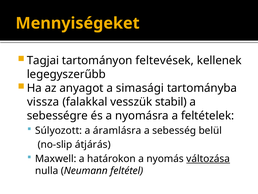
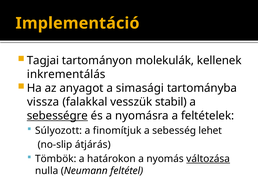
Mennyiségeket: Mennyiségeket -> Implementáció (77, 23)
feltevések: feltevések -> molekulák (165, 60)
legegyszerűbb: legegyszerűbb -> inkrementálás (66, 74)
sebességre underline: none -> present (57, 115)
áramlásra: áramlásra -> finomítjuk (117, 130)
belül: belül -> lehet (210, 130)
Maxwell: Maxwell -> Tömbök (56, 158)
